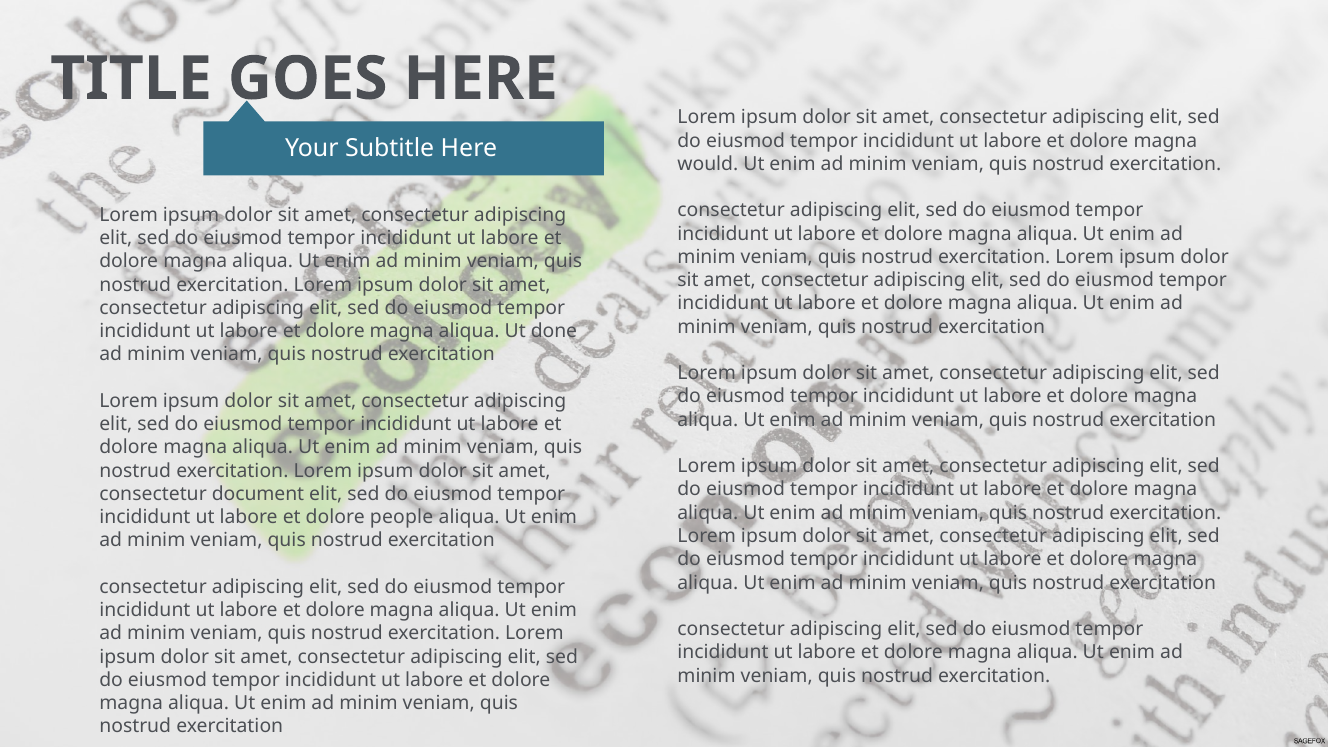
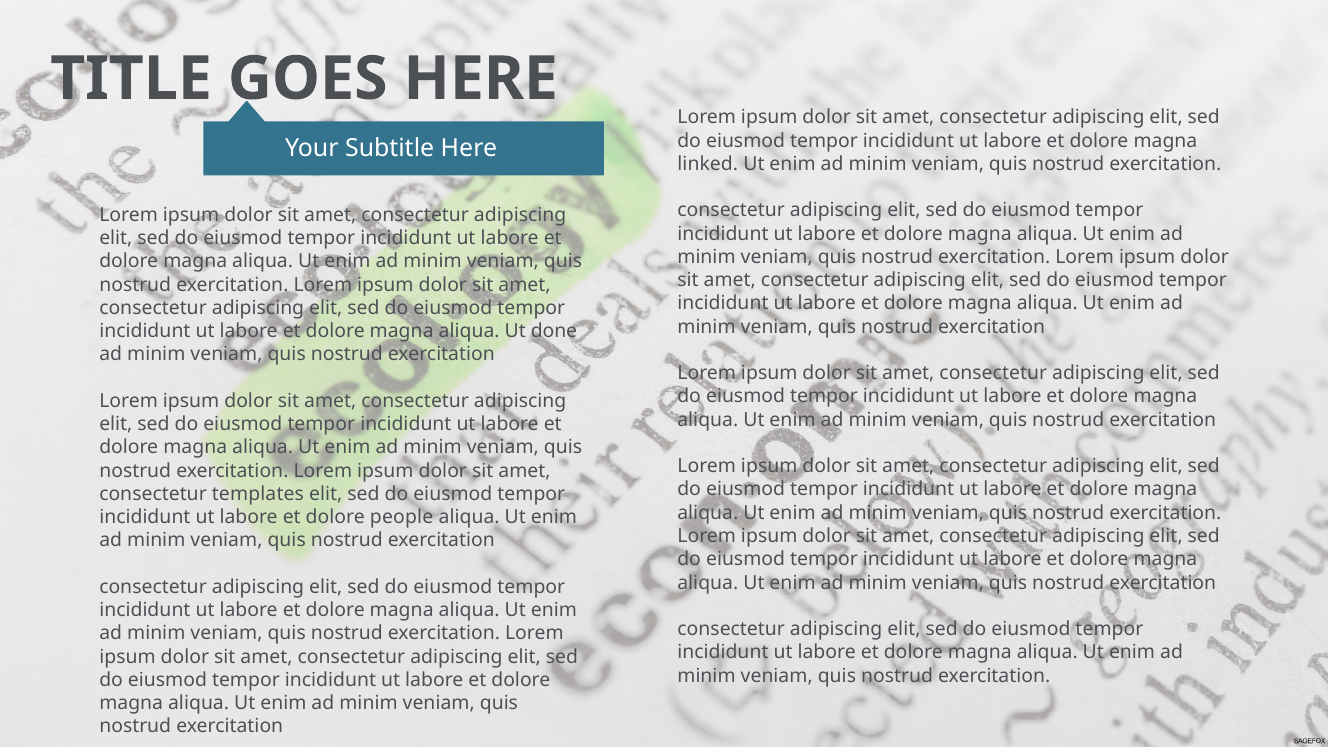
would: would -> linked (708, 164)
document: document -> templates (258, 494)
